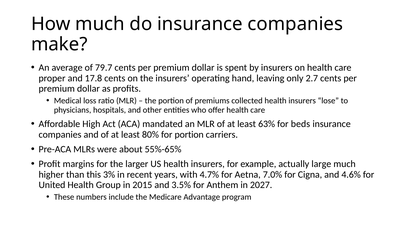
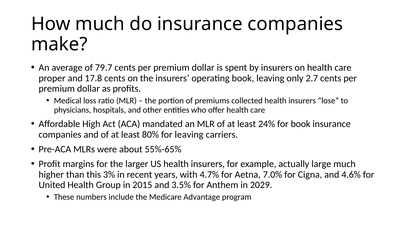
operating hand: hand -> book (243, 78)
63%: 63% -> 24% (267, 124)
for beds: beds -> book (301, 124)
for portion: portion -> leaving (189, 134)
2027: 2027 -> 2029 (261, 185)
